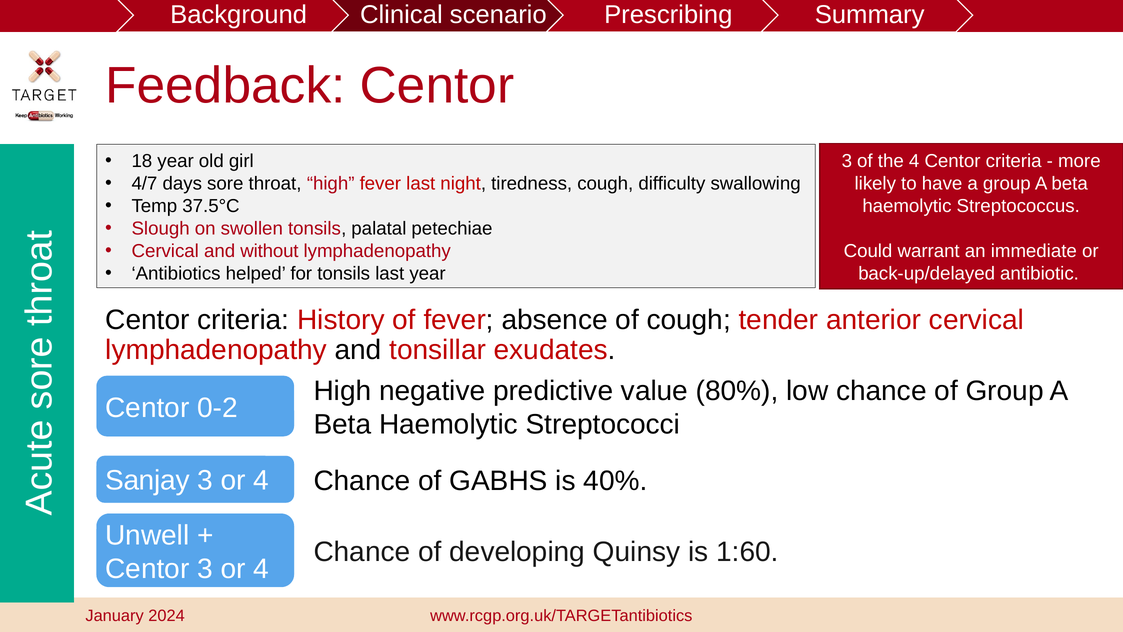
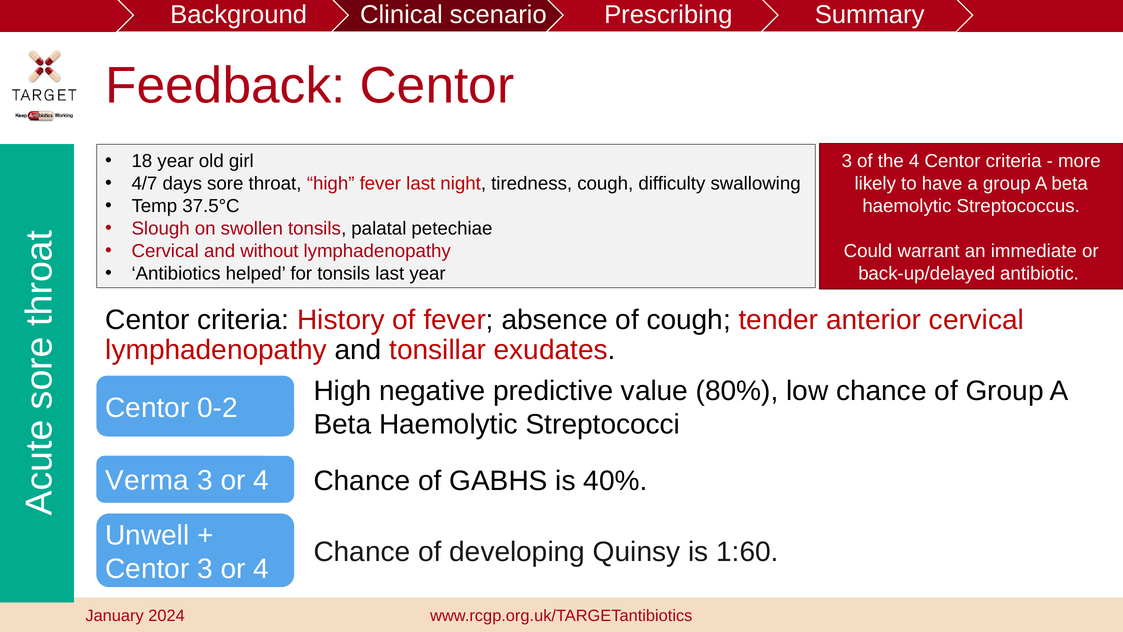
Sanjay: Sanjay -> Verma (147, 480)
